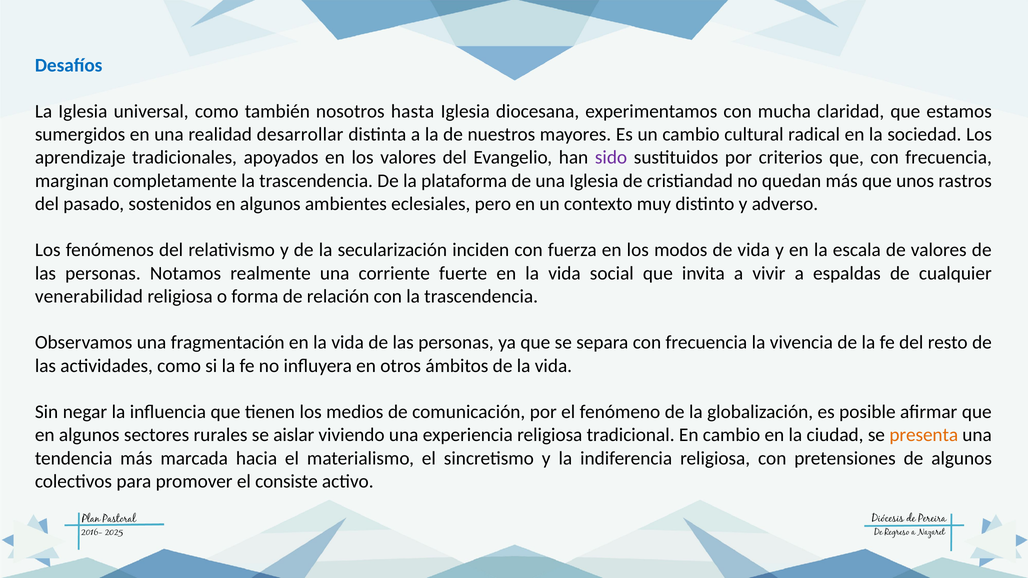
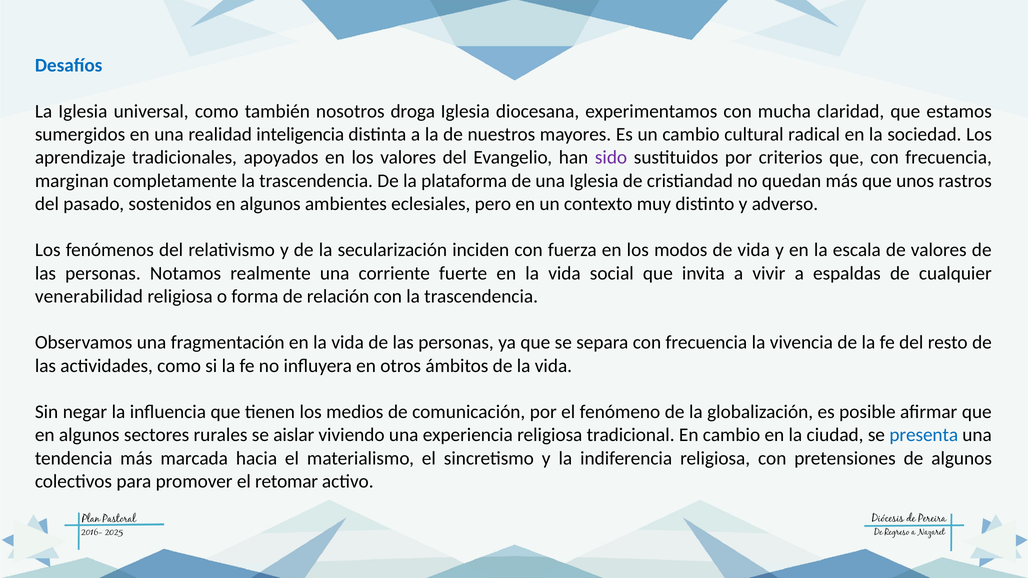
hasta: hasta -> droga (413, 111)
desarrollar: desarrollar -> inteligencia (300, 135)
presenta colour: orange -> blue (924, 435)
consiste: consiste -> retomar (287, 482)
